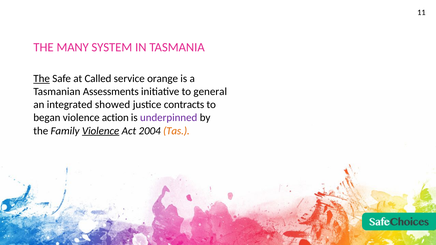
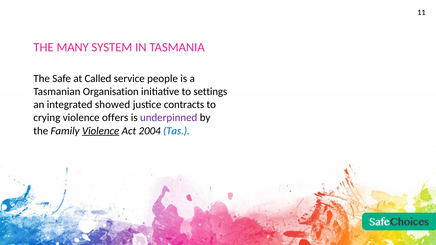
The underline: present -> none (42, 79)
orange: orange -> people (163, 79)
Assessments: Assessments -> Organisation (111, 92)
general: general -> settings (210, 92)
began: began -> crying (47, 118)
action: action -> offers (115, 118)
Tas colour: orange -> blue (176, 131)
